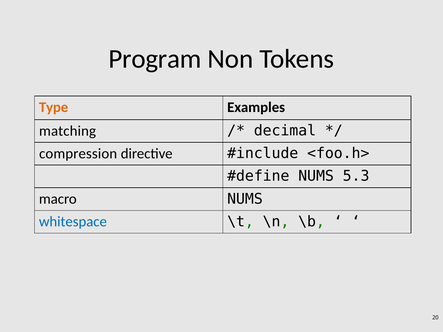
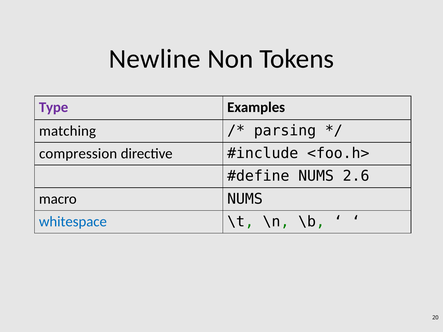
Program: Program -> Newline (155, 59)
Type colour: orange -> purple (54, 107)
decimal: decimal -> parsing (285, 131)
5.3: 5.3 -> 2.6 (356, 176)
